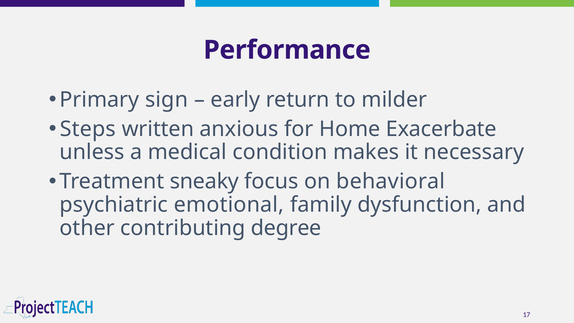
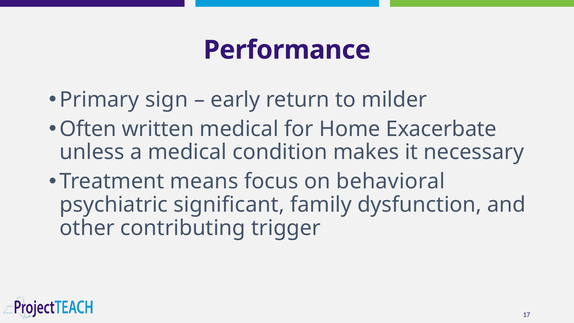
Steps: Steps -> Often (88, 129)
written anxious: anxious -> medical (239, 129)
sneaky: sneaky -> means (204, 181)
emotional: emotional -> significant (229, 205)
degree: degree -> trigger (286, 228)
